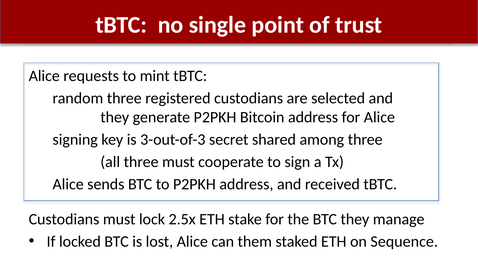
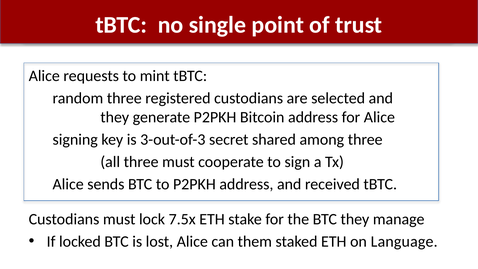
2.5x: 2.5x -> 7.5x (182, 219)
Sequence: Sequence -> Language (404, 241)
